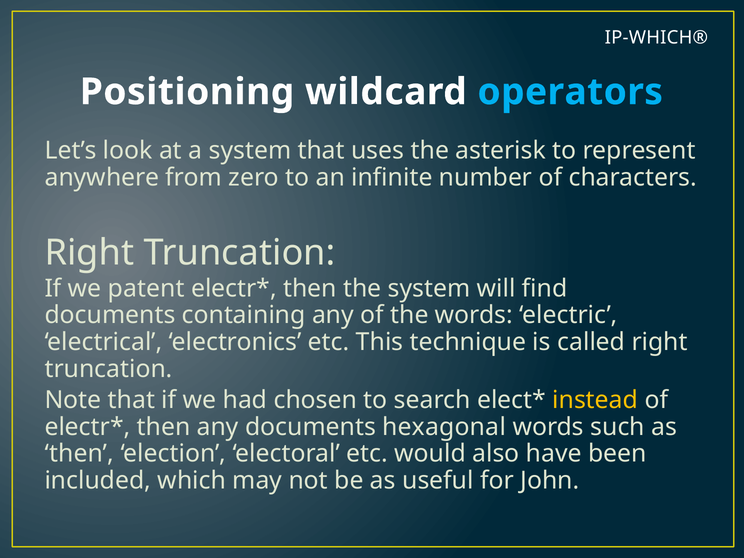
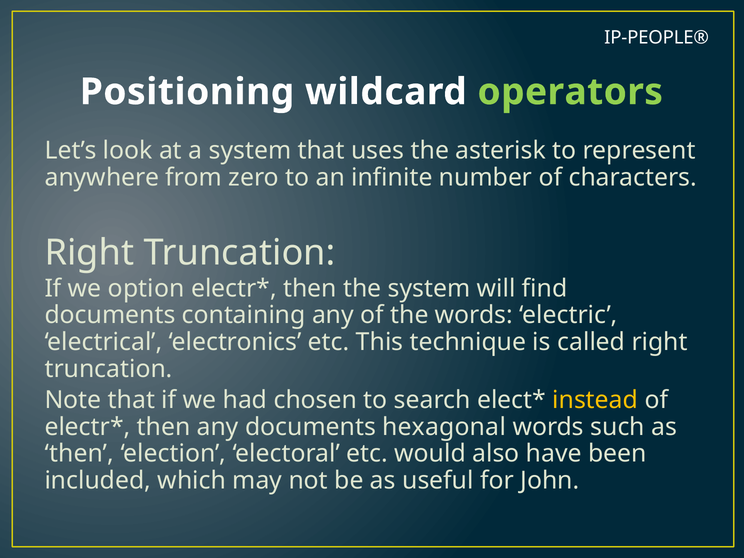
IP-WHICH®: IP-WHICH® -> IP-PEOPLE® (657, 38)
operators colour: light blue -> light green (570, 92)
patent: patent -> option (146, 289)
